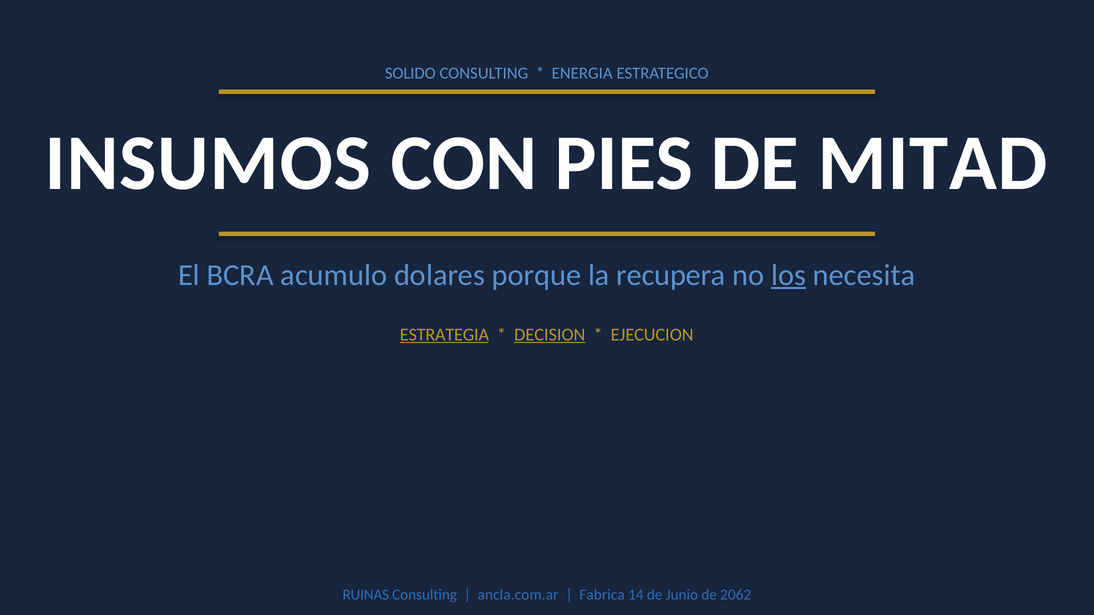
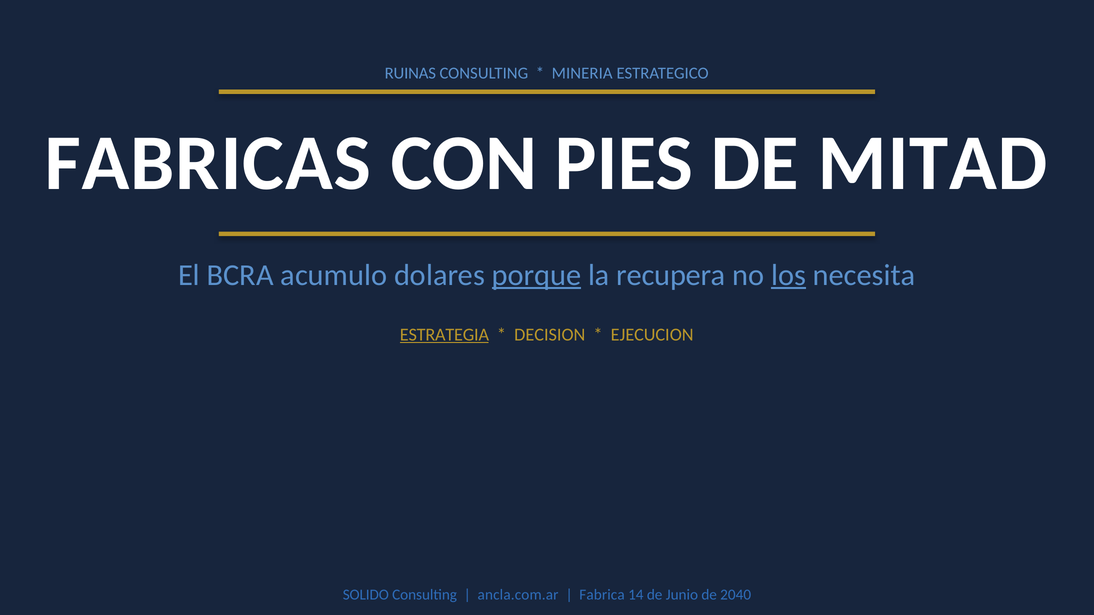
SOLIDO: SOLIDO -> RUINAS (410, 73)
ENERGIA: ENERGIA -> MINERIA (582, 73)
INSUMOS: INSUMOS -> FABRICAS (208, 163)
porque underline: none -> present (537, 275)
DECISION underline: present -> none (550, 335)
RUINAS: RUINAS -> SOLIDO (366, 595)
2062: 2062 -> 2040 (736, 595)
